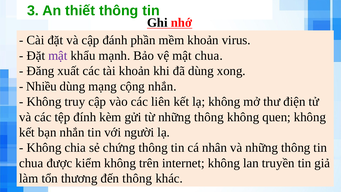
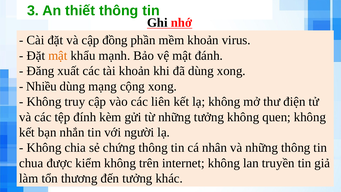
đánh: đánh -> đồng (115, 40)
mật colour: purple -> orange (58, 56)
mật chua: chua -> đánh (209, 56)
cộng nhắn: nhắn -> xong (162, 86)
từ những thông: thông -> tưởng (209, 117)
đến thông: thông -> tưởng (137, 178)
